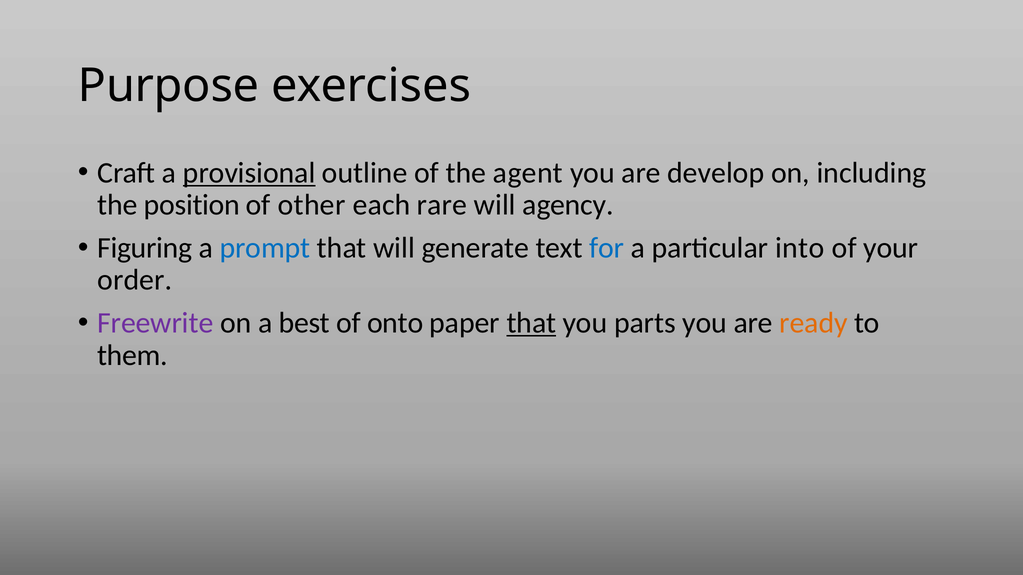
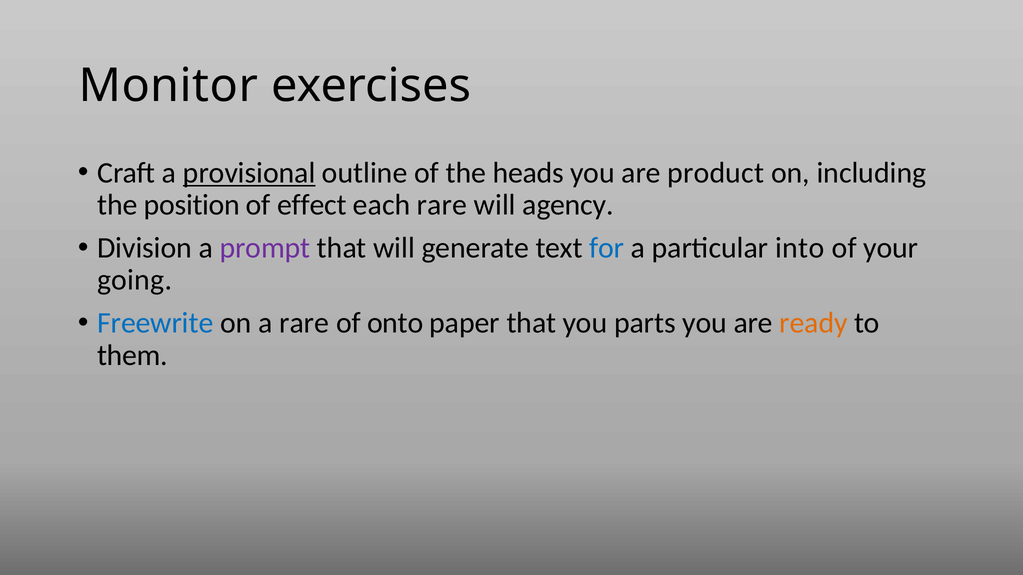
Purpose: Purpose -> Monitor (168, 86)
agent: agent -> heads (528, 173)
develop: develop -> product (716, 173)
other: other -> effect (312, 205)
Figuring: Figuring -> Division (145, 248)
prompt colour: blue -> purple (265, 248)
order: order -> going (135, 280)
Freewrite colour: purple -> blue (155, 323)
a best: best -> rare (304, 323)
that underline: present -> none (531, 323)
